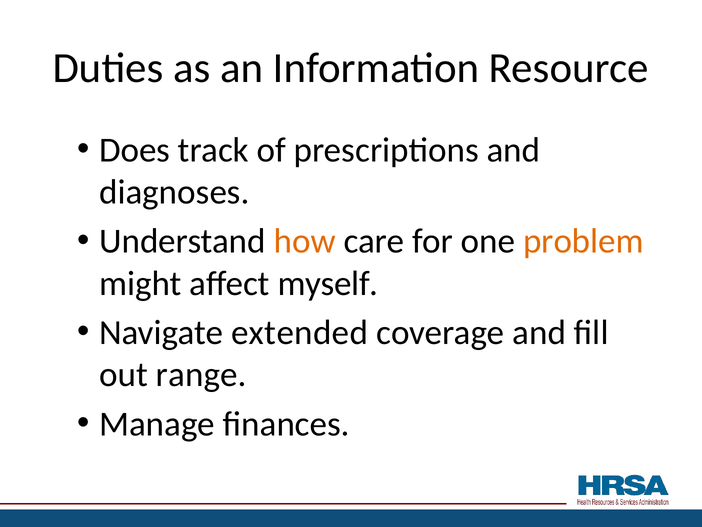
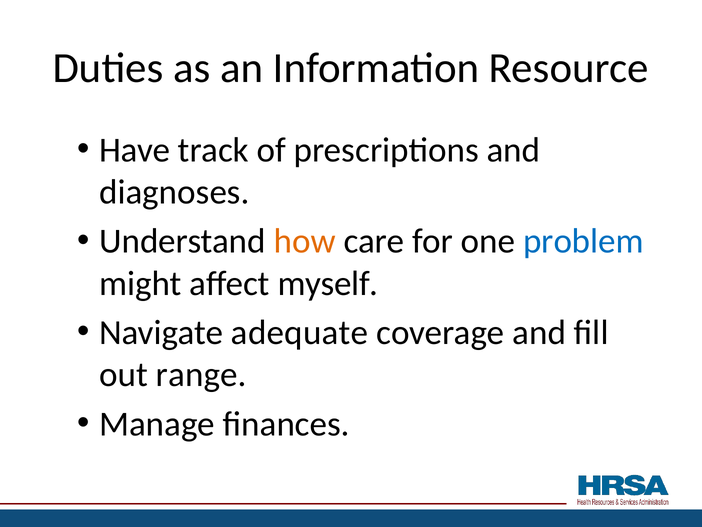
Does: Does -> Have (135, 150)
problem colour: orange -> blue (583, 241)
extended: extended -> adequate (300, 332)
